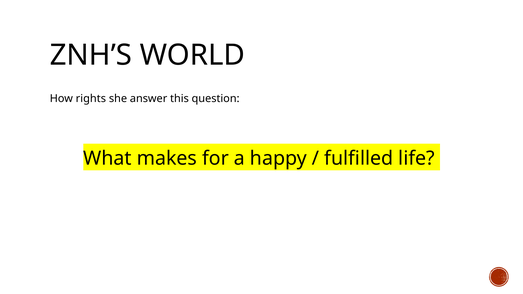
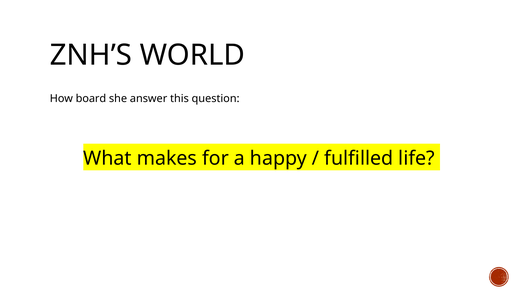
rights: rights -> board (91, 99)
